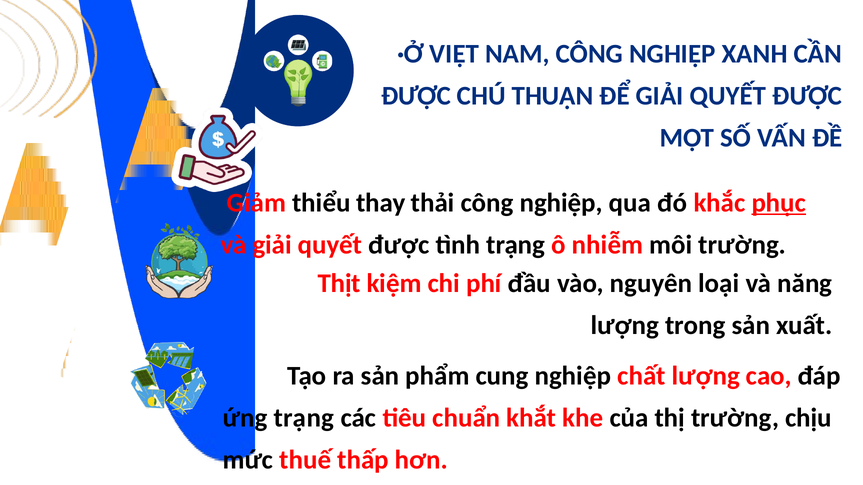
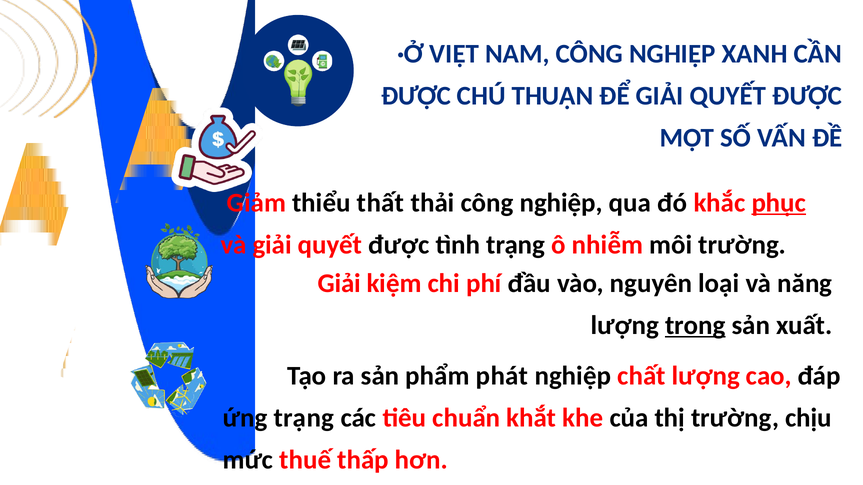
thay: thay -> thất (381, 203)
Thịt: Thịt -> Giải (339, 283)
trong underline: none -> present (695, 325)
cung: cung -> phát (502, 376)
